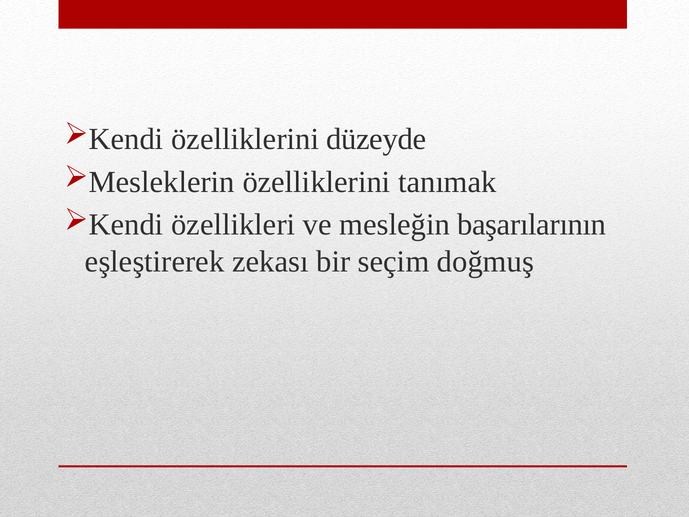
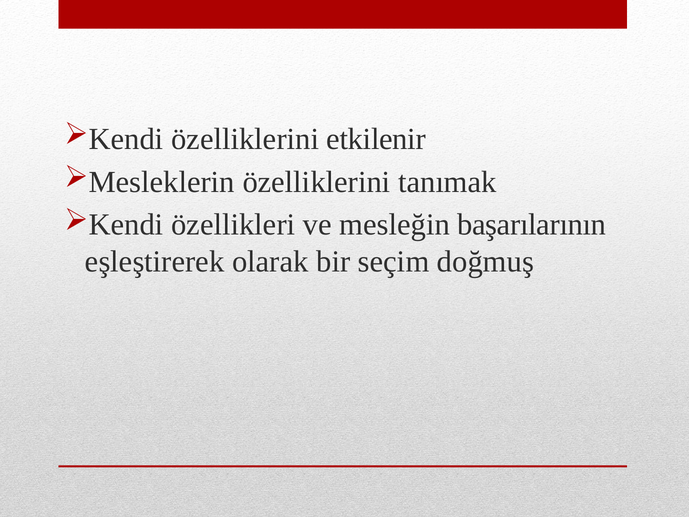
düzeyde: düzeyde -> etkilenir (376, 139)
zekası: zekası -> olarak (270, 262)
